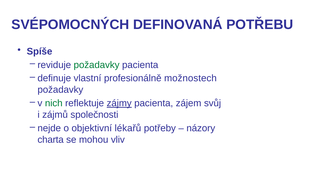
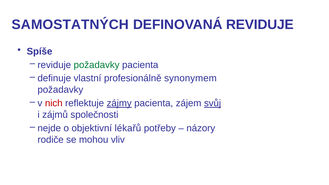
SVÉPOMOCNÝCH: SVÉPOMOCNÝCH -> SAMOSTATNÝCH (70, 25)
DEFINOVANÁ POTŘEBU: POTŘEBU -> REVIDUJE (260, 25)
možnostech: možnostech -> synonymem (190, 78)
nich colour: green -> red (54, 103)
svůj underline: none -> present (213, 103)
charta: charta -> rodiče (51, 140)
